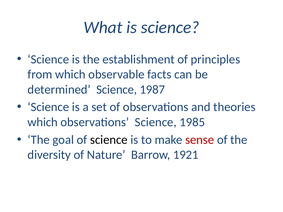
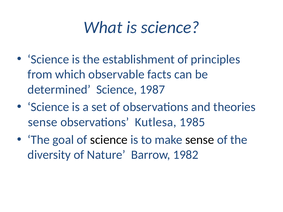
which: which -> sense (43, 122)
observations Science: Science -> Kutlesa (156, 122)
sense colour: red -> black (200, 140)
1921: 1921 -> 1982 (186, 155)
